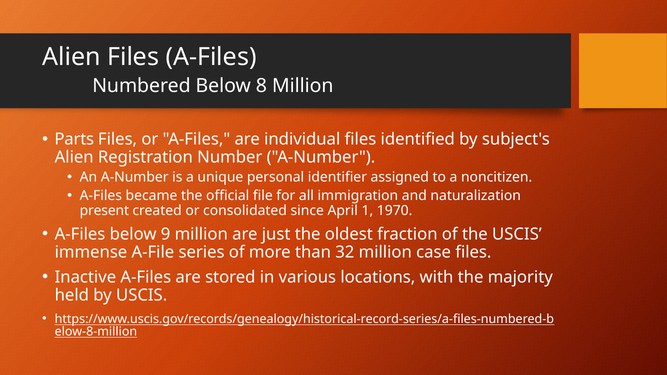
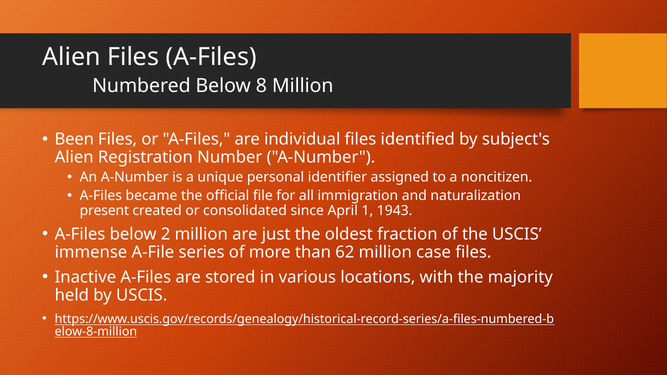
Parts: Parts -> Been (74, 139)
1970: 1970 -> 1943 (395, 211)
9: 9 -> 2 (166, 234)
32: 32 -> 62 (345, 252)
